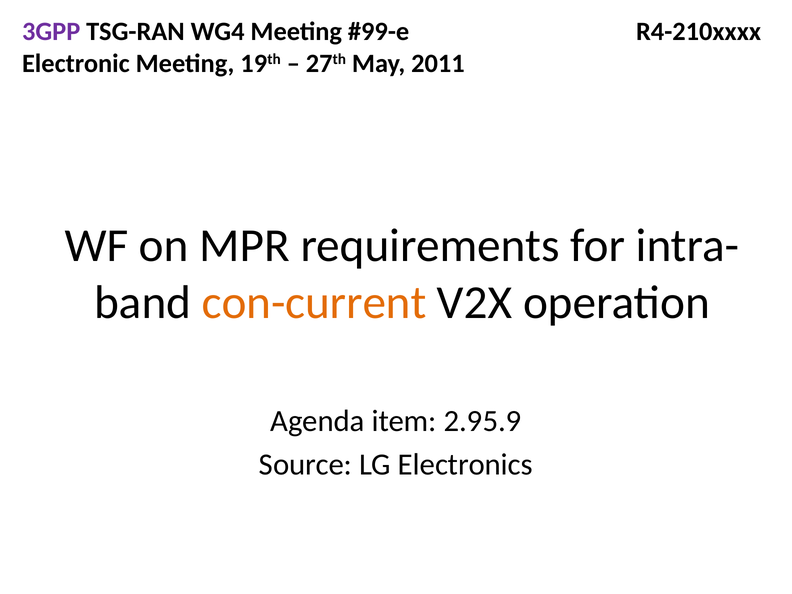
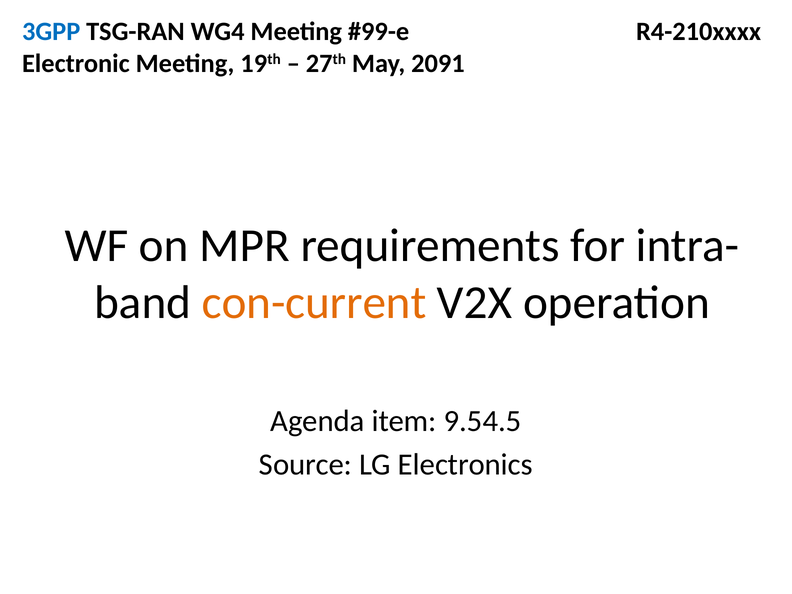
3GPP colour: purple -> blue (51, 32)
2011: 2011 -> 2091 (438, 63)
2.95.9: 2.95.9 -> 9.54.5 (483, 421)
